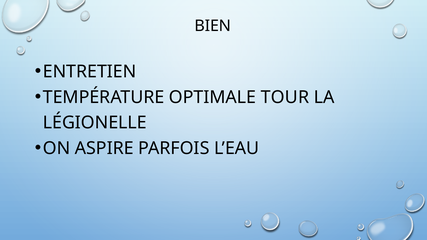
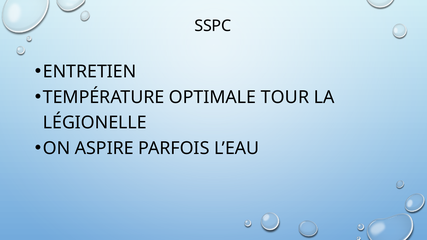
BIEN: BIEN -> SSPC (213, 26)
